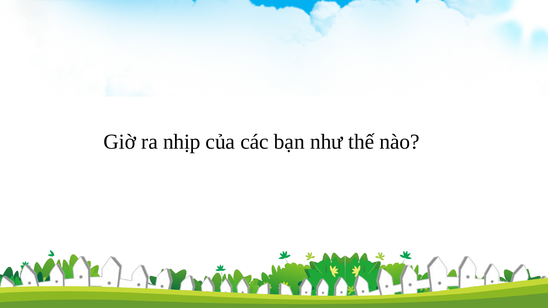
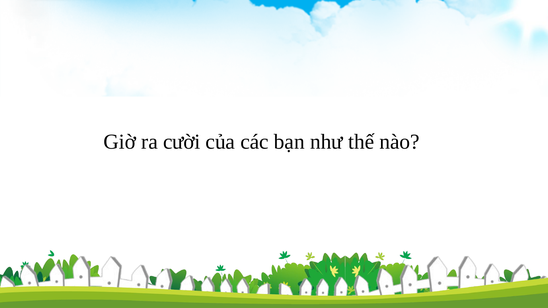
nhịp: nhịp -> cười (182, 142)
